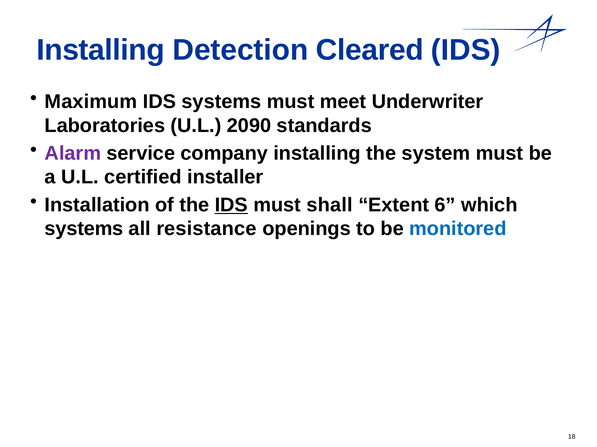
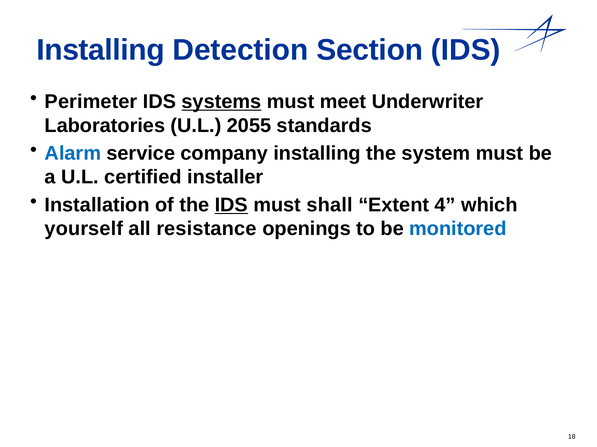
Cleared: Cleared -> Section (370, 50)
Maximum: Maximum -> Perimeter (91, 102)
systems underline: none -> present (221, 102)
2090: 2090 -> 2055 (249, 126)
Alarm colour: purple -> blue (73, 154)
6: 6 -> 4 (445, 205)
systems: systems -> yourself (84, 229)
